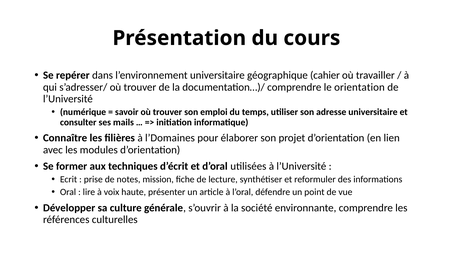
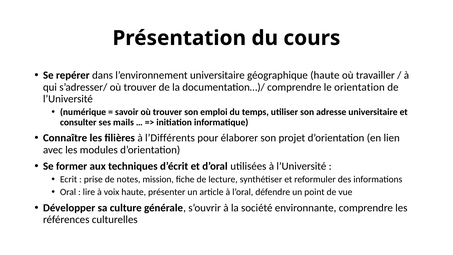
géographique cahier: cahier -> haute (325, 75)
l’Domaines: l’Domaines -> l’Différents (170, 138)
